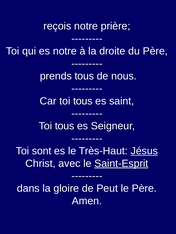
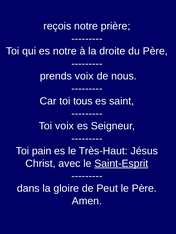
prends tous: tous -> voix (84, 76)
tous: tous -> voix (64, 126)
sont: sont -> pain (42, 151)
Jésus underline: present -> none (144, 151)
